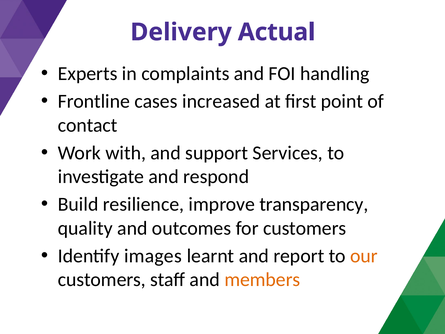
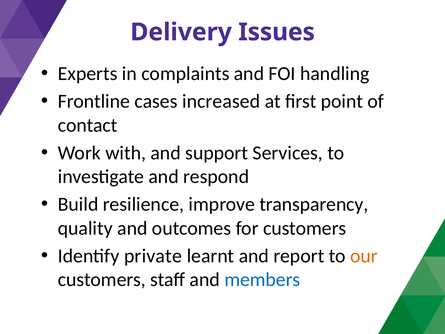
Actual: Actual -> Issues (277, 32)
images: images -> private (153, 256)
members colour: orange -> blue (262, 279)
